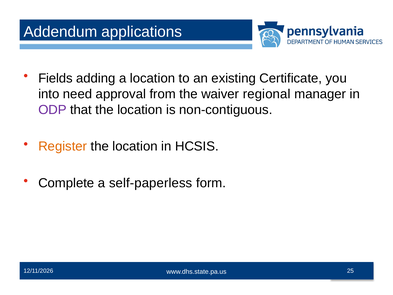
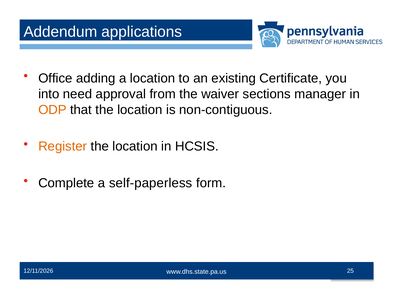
Fields: Fields -> Office (55, 78)
regional: regional -> sections (267, 94)
ODP colour: purple -> orange (52, 110)
